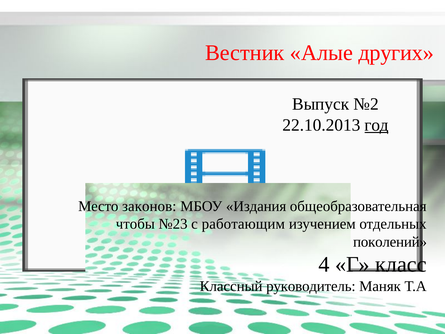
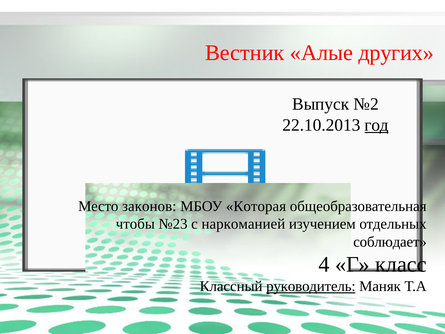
Издания: Издания -> Которая (256, 206)
работающим: работающим -> наркоманией (243, 224)
поколений: поколений -> соблюдает (390, 242)
руководитель underline: none -> present (311, 286)
